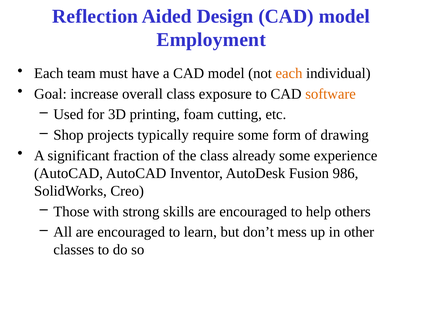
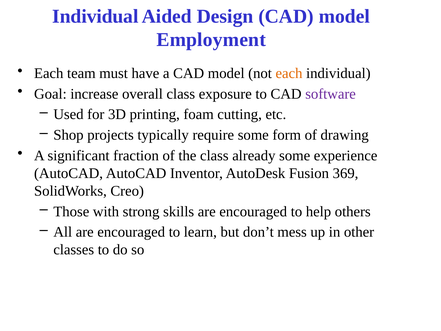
Reflection: Reflection -> Individual (95, 16)
software colour: orange -> purple (331, 94)
986: 986 -> 369 (346, 173)
